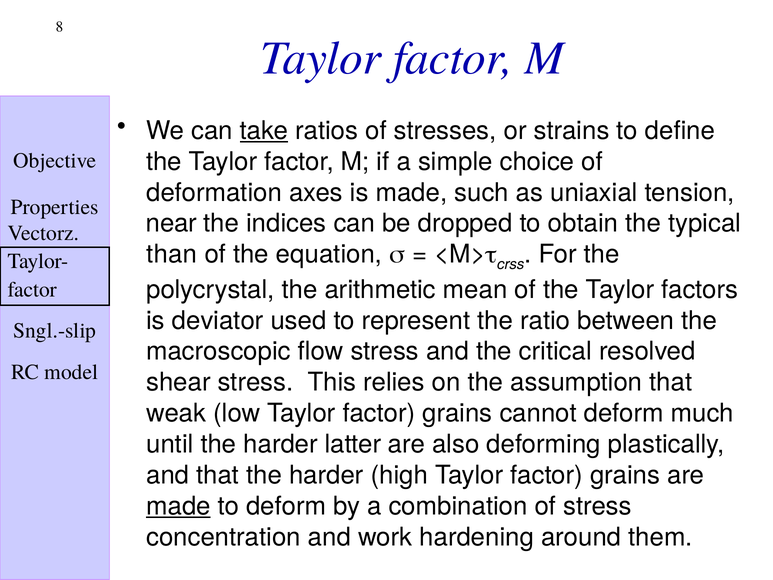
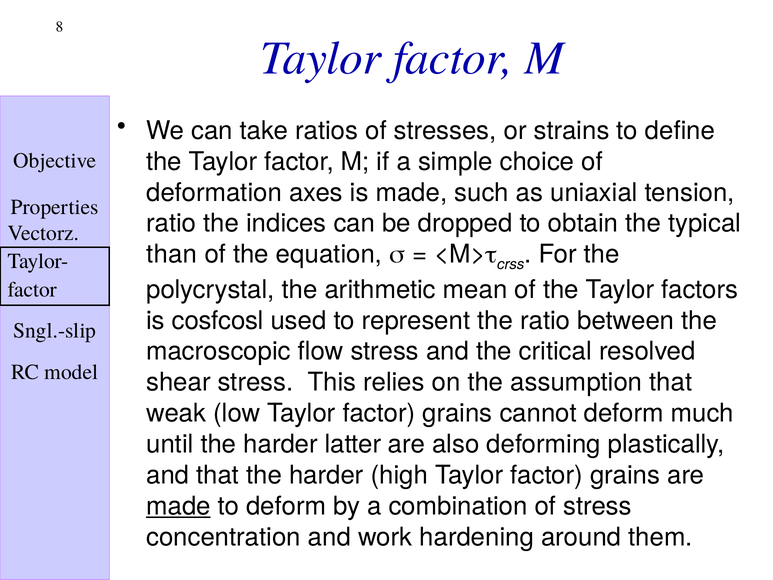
take underline: present -> none (264, 131)
near: near -> ratio (171, 223)
deviator: deviator -> cosfcosl (218, 320)
